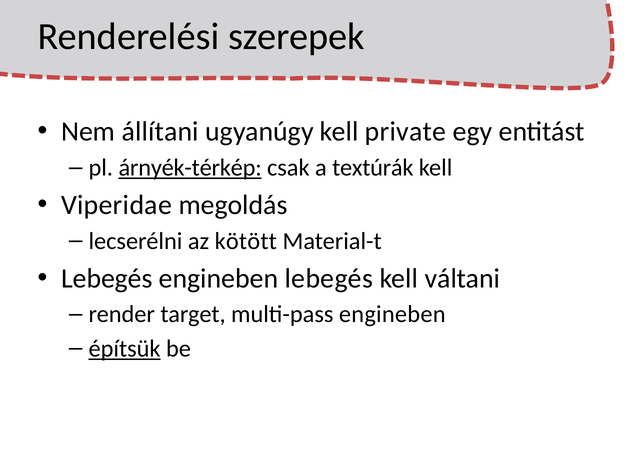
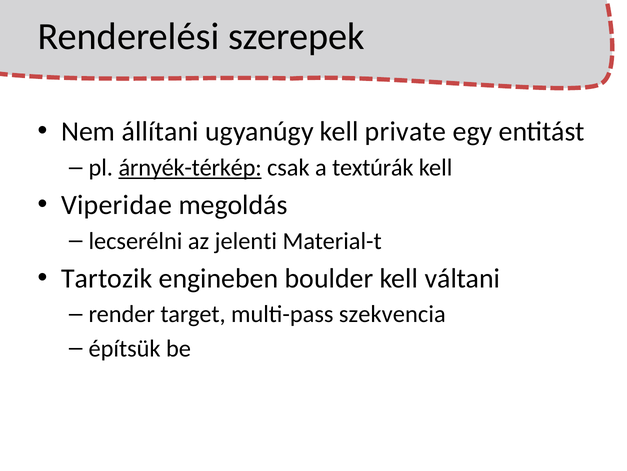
kötött: kötött -> jelenti (246, 241)
Lebegés: Lebegés -> Tartozik (107, 278)
engineben lebegés: lebegés -> boulder (329, 278)
multi-pass engineben: engineben -> szekvencia (392, 314)
építsük underline: present -> none (125, 348)
